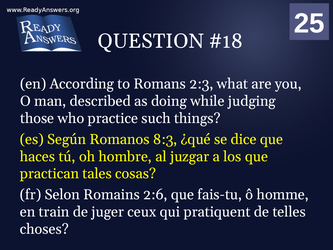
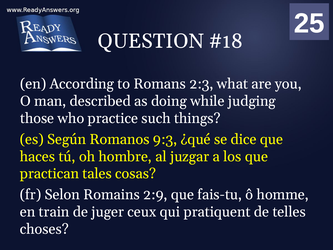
8:3: 8:3 -> 9:3 (165, 139)
2:6: 2:6 -> 2:9 (155, 194)
